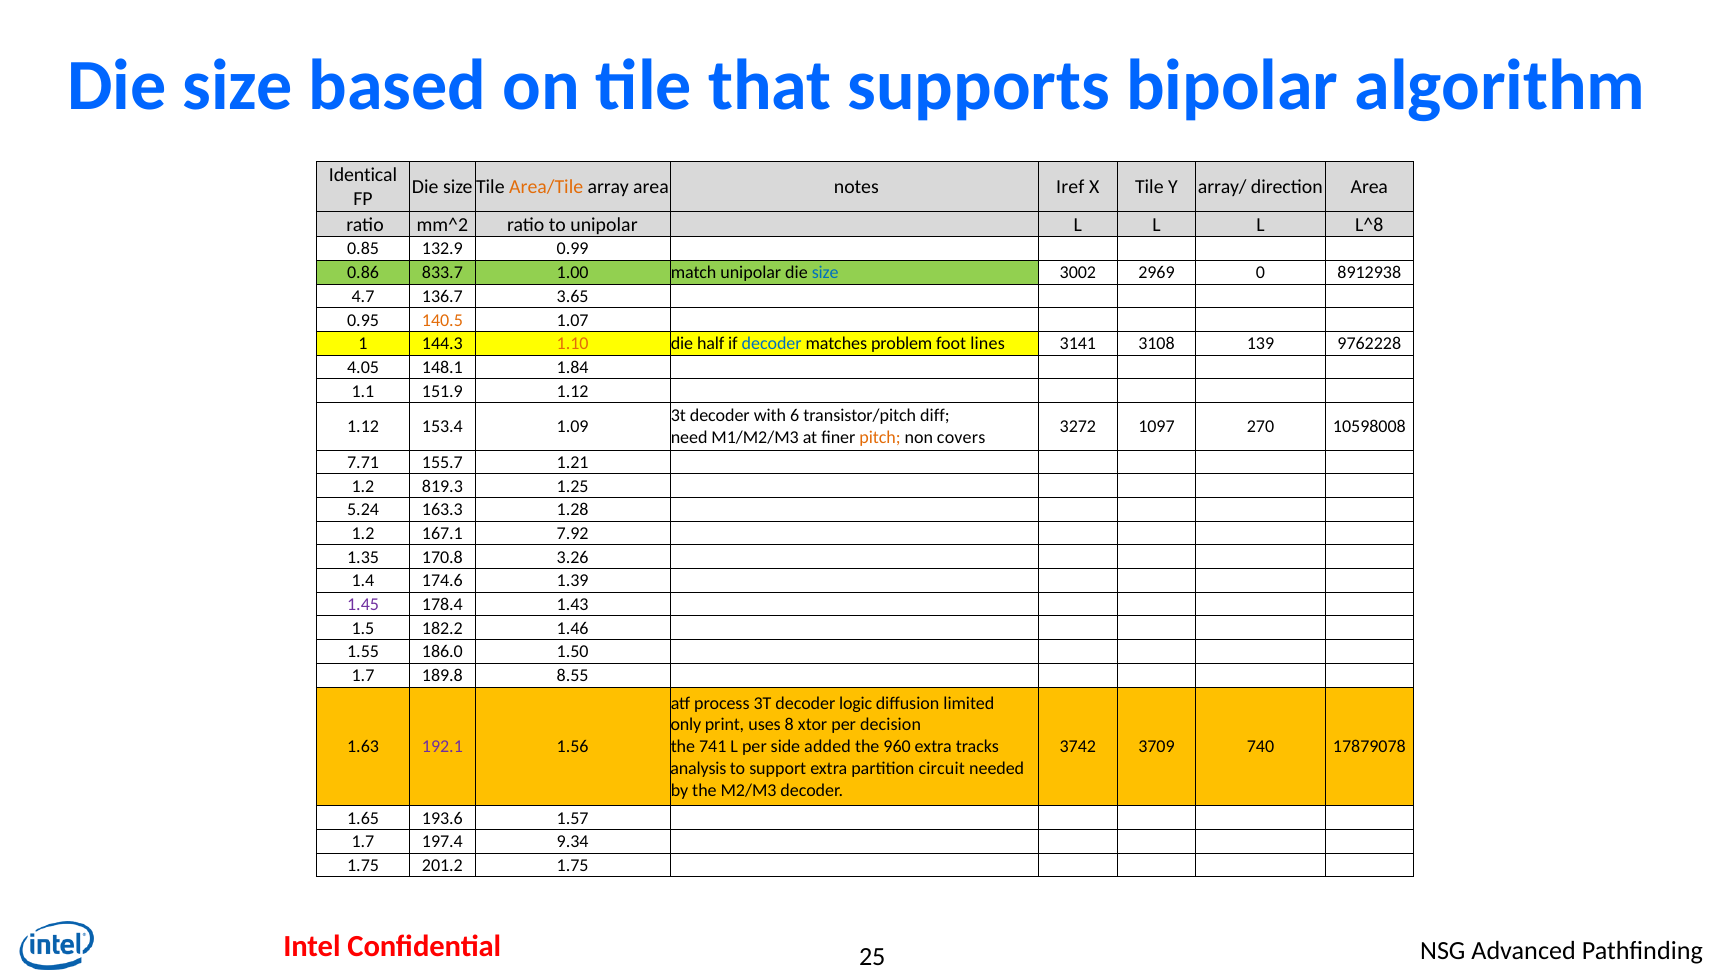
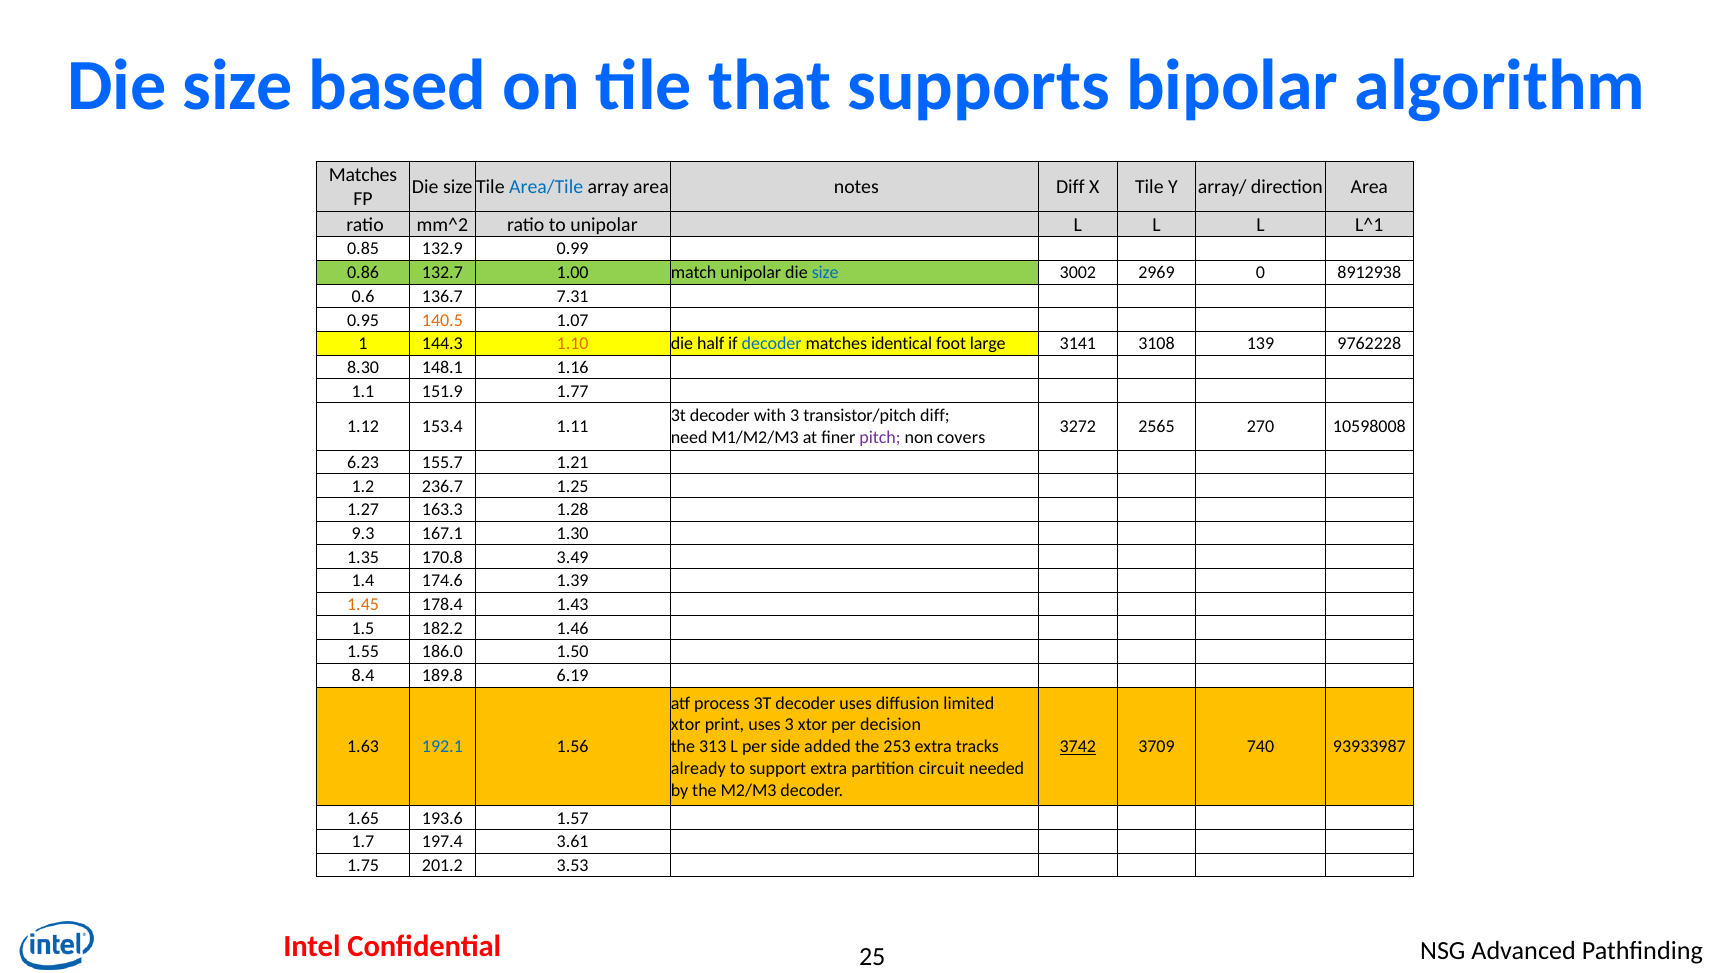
Identical: Identical -> Matches (363, 175)
Area/Tile colour: orange -> blue (546, 187)
notes Iref: Iref -> Diff (1070, 187)
L^8: L^8 -> L^1 (1369, 225)
833.7: 833.7 -> 132.7 (442, 273)
4.7: 4.7 -> 0.6 (363, 296)
3.65: 3.65 -> 7.31 (573, 296)
problem: problem -> identical (902, 344)
lines: lines -> large (988, 344)
4.05: 4.05 -> 8.30 (363, 368)
1.84: 1.84 -> 1.16 (573, 368)
151.9 1.12: 1.12 -> 1.77 (573, 391)
with 6: 6 -> 3 (795, 416)
1.09: 1.09 -> 1.11 (573, 427)
1097: 1097 -> 2565 (1156, 427)
pitch colour: orange -> purple (880, 438)
7.71: 7.71 -> 6.23 (363, 462)
819.3: 819.3 -> 236.7 (442, 486)
5.24: 5.24 -> 1.27 (363, 510)
1.2: 1.2 -> 9.3 (363, 534)
7.92: 7.92 -> 1.30 (573, 534)
3.26: 3.26 -> 3.49 (573, 557)
1.45 colour: purple -> orange (363, 605)
1.7: 1.7 -> 8.4 (363, 676)
8.55: 8.55 -> 6.19 (573, 676)
decoder logic: logic -> uses (856, 703)
only: only -> xtor (686, 725)
uses 8: 8 -> 3 (789, 725)
192.1 colour: purple -> blue (442, 747)
741: 741 -> 313 (713, 747)
960: 960 -> 253 (897, 747)
3742 underline: none -> present (1078, 747)
17879078: 17879078 -> 93933987 (1369, 747)
analysis: analysis -> already (698, 769)
9.34: 9.34 -> 3.61 (573, 842)
201.2 1.75: 1.75 -> 3.53 (573, 866)
